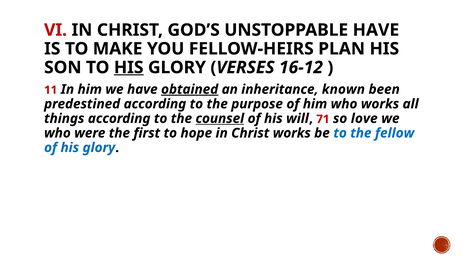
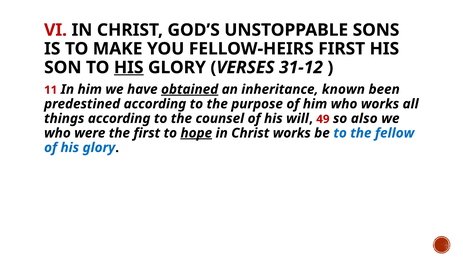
UNSTOPPABLE HAVE: HAVE -> SONS (376, 30)
FELLOW-HEIRS PLAN: PLAN -> FIRST (342, 49)
16-12: 16-12 -> 31-12 (301, 68)
counsel underline: present -> none (220, 119)
71: 71 -> 49 (323, 119)
love: love -> also (364, 119)
hope underline: none -> present (196, 133)
